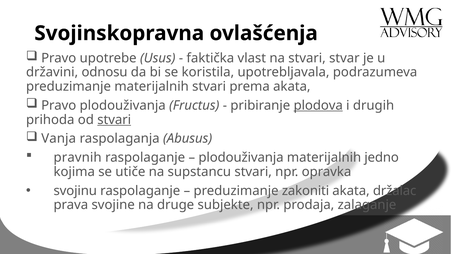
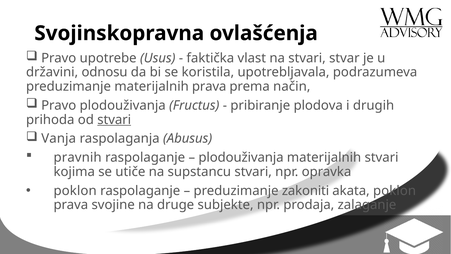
materijalnih stvari: stvari -> prava (209, 86)
prema akata: akata -> način (292, 86)
plodova underline: present -> none (318, 105)
materijalnih jedno: jedno -> stvari (382, 157)
svojinu: svojinu -> poklon (75, 190)
akata držalac: držalac -> poklon (395, 190)
